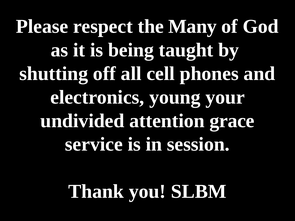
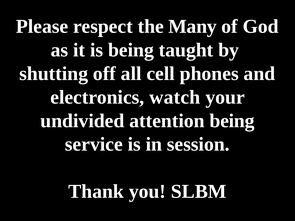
young: young -> watch (175, 97)
attention grace: grace -> being (232, 121)
